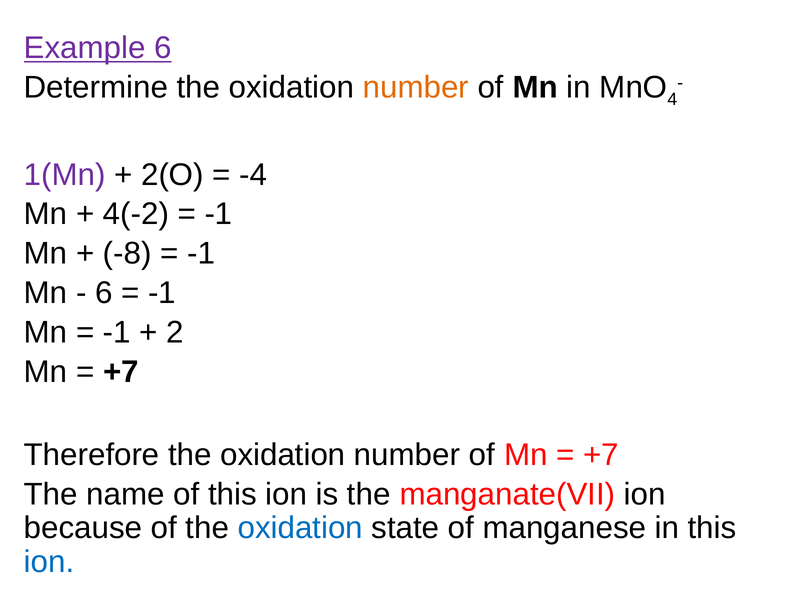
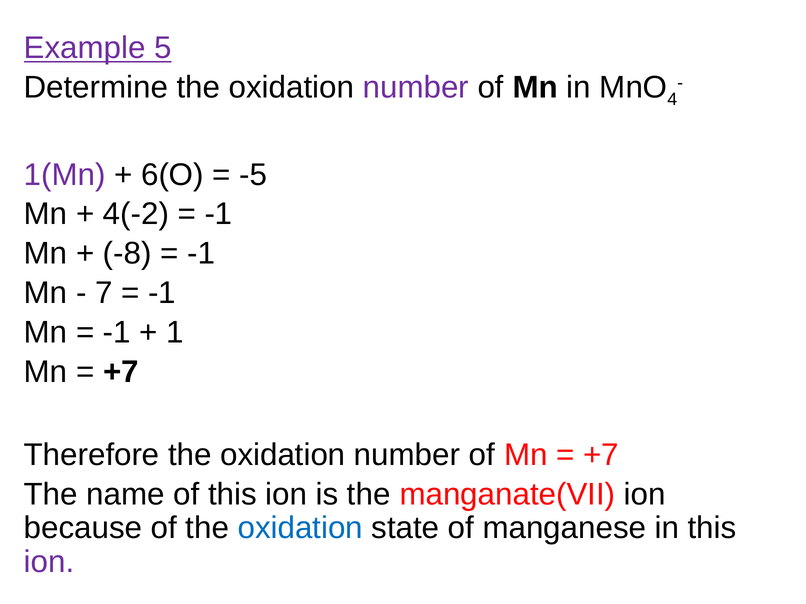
Example 6: 6 -> 5 (163, 48)
number colour: orange -> purple (416, 88)
2(O: 2(O -> 6(O (172, 175)
-4: -4 -> -5 (253, 175)
6: 6 -> 7 (104, 293)
2: 2 -> 1 (175, 333)
ion colour: blue -> purple (49, 562)
